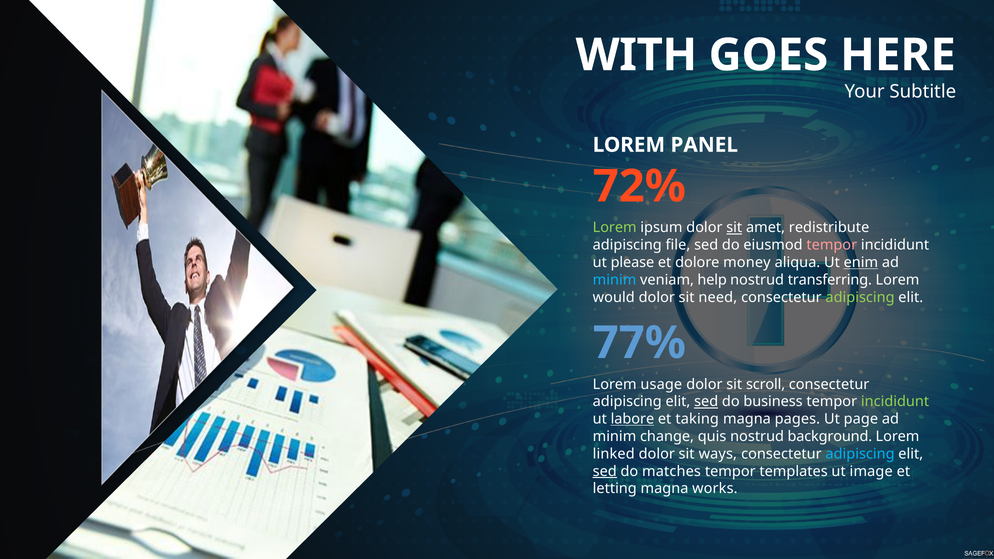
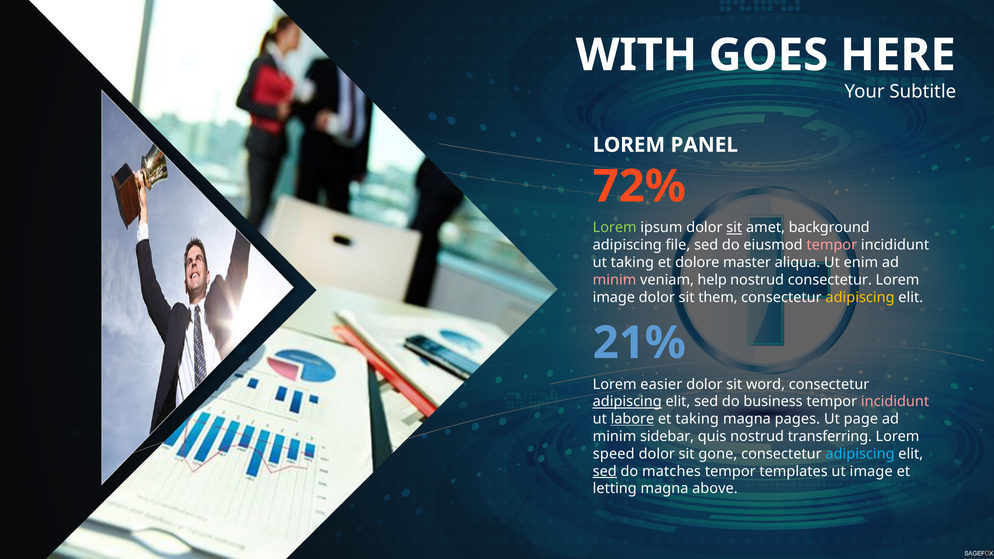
redistribute: redistribute -> background (829, 228)
ut please: please -> taking (632, 263)
money: money -> master (747, 263)
enim underline: present -> none (861, 263)
minim colour: light blue -> pink (615, 280)
nostrud transferring: transferring -> consectetur (830, 280)
would: would -> image (614, 297)
need: need -> them (718, 297)
adipiscing colour: light green -> yellow (860, 297)
77%: 77% -> 21% (639, 343)
usage: usage -> easier (661, 384)
scroll: scroll -> word (766, 384)
adipiscing underline: none -> present (627, 402)
sed underline: present -> none (706, 402)
incididunt colour: light green -> pink (895, 402)
change: change -> sidebar (667, 437)
background: background -> transferring (830, 437)
linked: linked -> speed (614, 454)
ways: ways -> gone (718, 454)
works: works -> above (715, 489)
